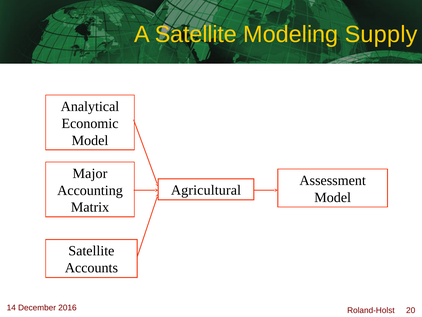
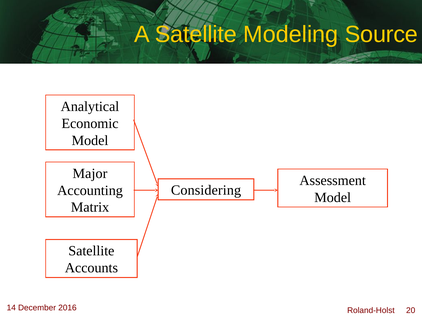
Supply: Supply -> Source (381, 34)
Agricultural: Agricultural -> Considering (206, 190)
